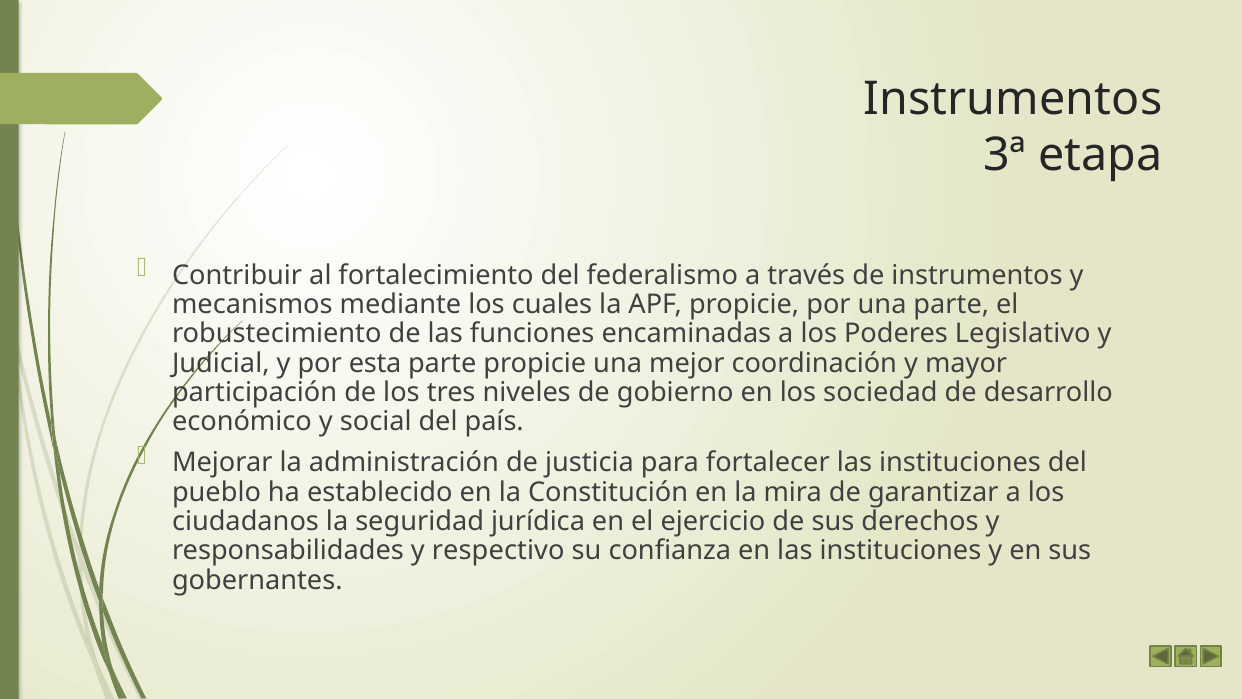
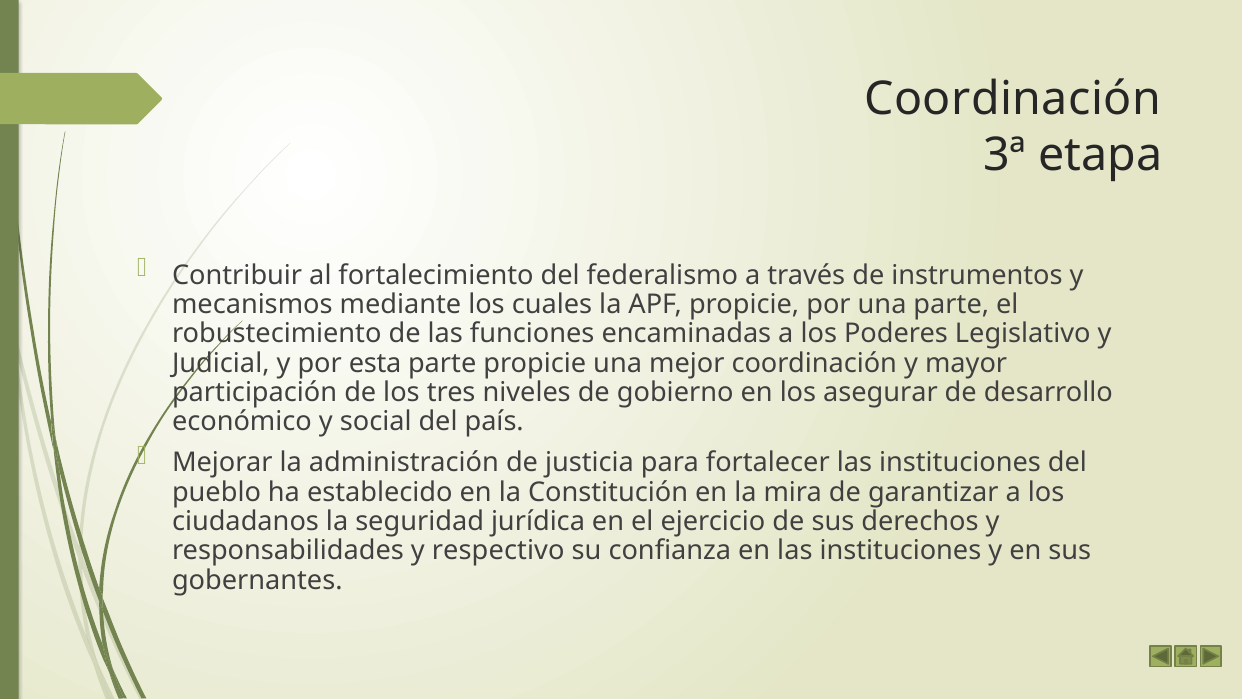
Instrumentos: Instrumentos -> Coordinación (1013, 99)
sociedad: sociedad -> asegurar (880, 392)
